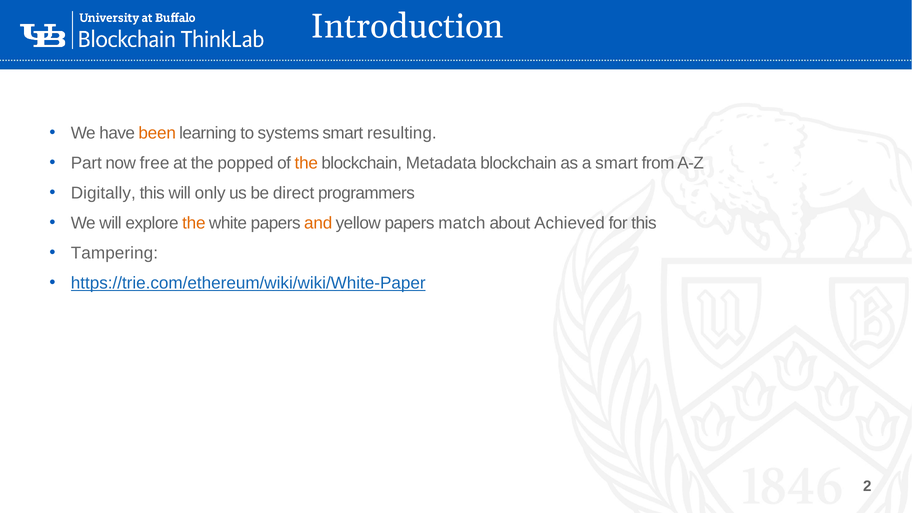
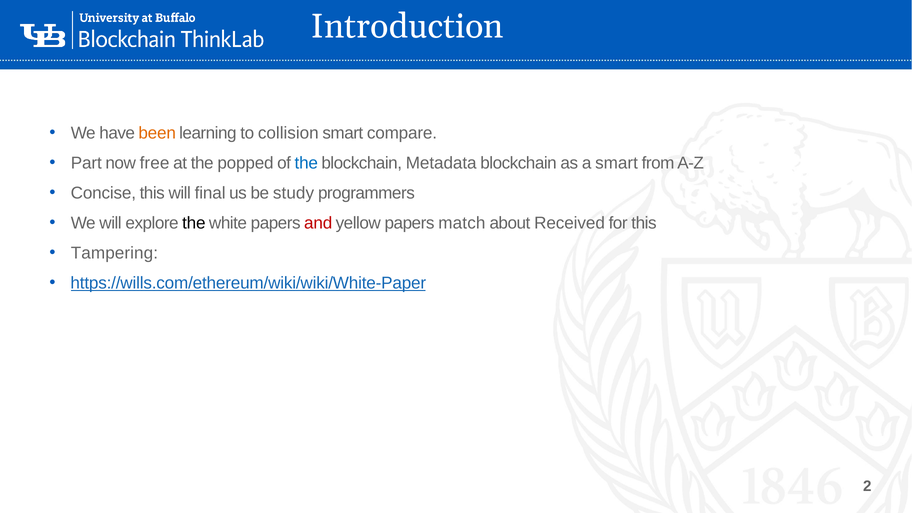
systems: systems -> collision (288, 133)
resulting: resulting -> compare (402, 133)
the colour: orange -> blue (306, 163)
Digitally: Digitally -> Concise (103, 193)
only: only -> final (210, 193)
direct: direct -> study (294, 193)
the colour: orange -> black (194, 223)
and colour: orange -> red (318, 223)
Achieved: Achieved -> Received (570, 223)
https://trie.com/ethereum/wiki/wiki/White-Paper: https://trie.com/ethereum/wiki/wiki/White-Paper -> https://wills.com/ethereum/wiki/wiki/White-Paper (248, 283)
